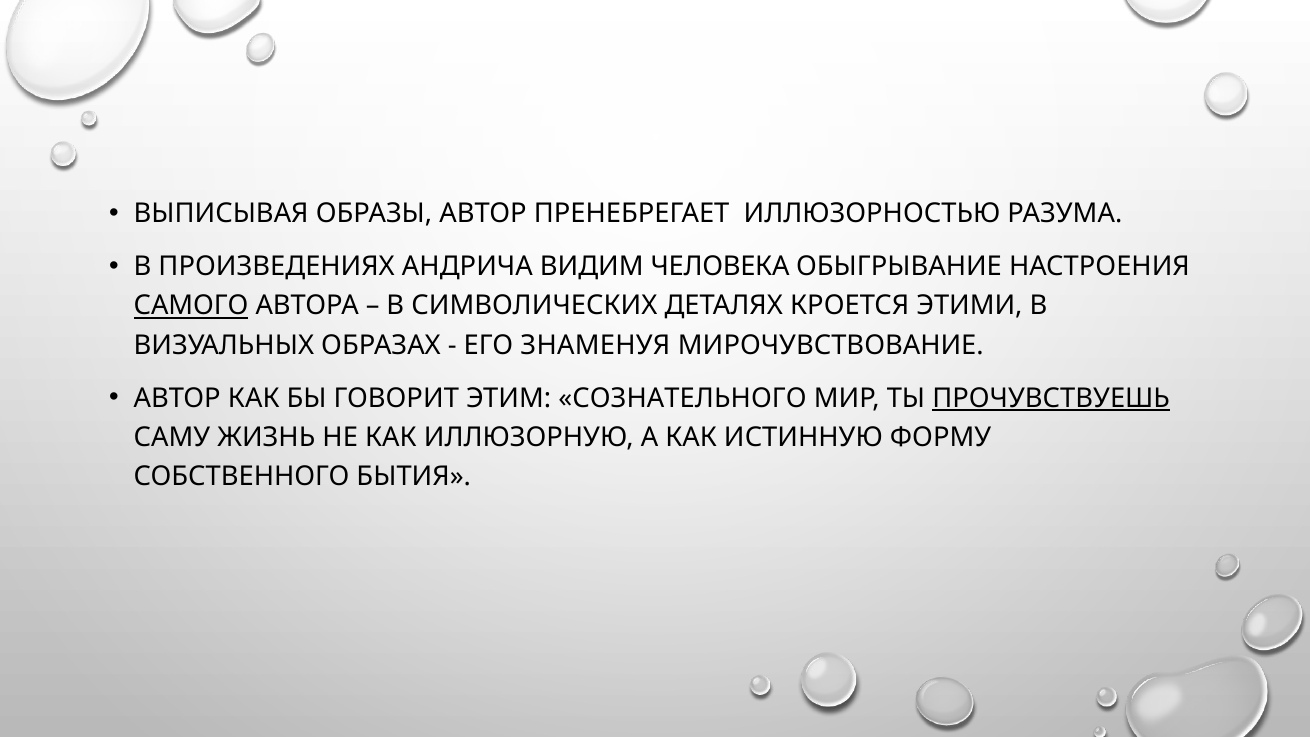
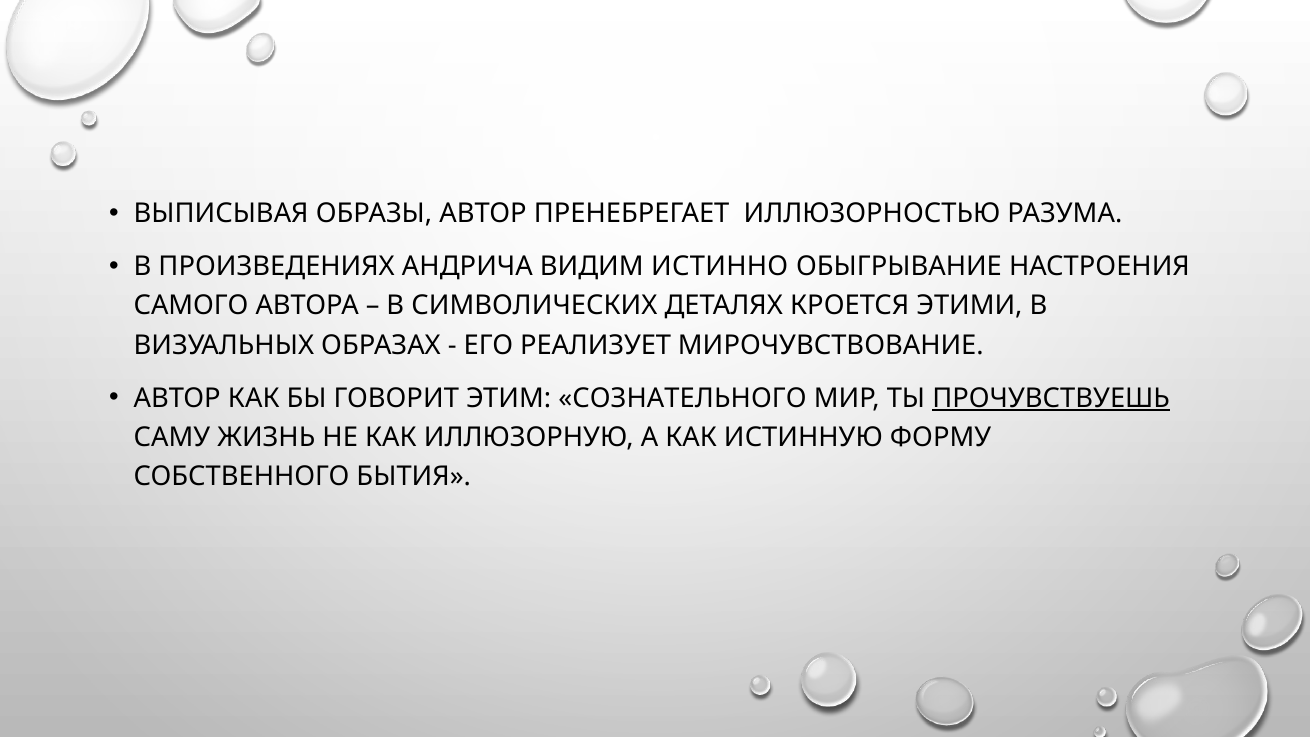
ЧЕЛОВЕКА: ЧЕЛОВЕКА -> ИСТИННО (720, 267)
САМОГО underline: present -> none (191, 306)
ЗНАМЕНУЯ: ЗНАМЕНУЯ -> РЕАЛИЗУЕТ (596, 345)
